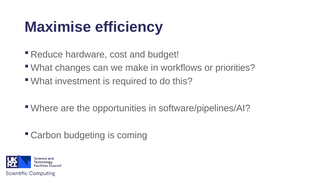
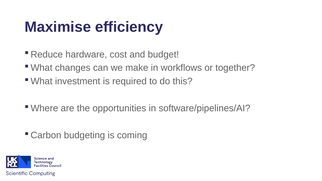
priorities: priorities -> together (235, 68)
